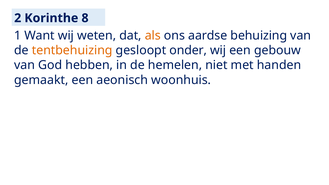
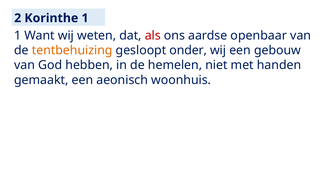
Korinthe 8: 8 -> 1 (85, 18)
als colour: orange -> red (153, 36)
behuizing: behuizing -> openbaar (259, 36)
